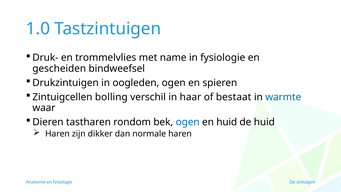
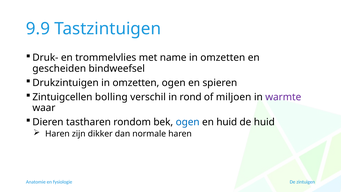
1.0: 1.0 -> 9.9 (38, 29)
name in fysiologie: fysiologie -> omzetten (223, 58)
Drukzintuigen in oogleden: oogleden -> omzetten (136, 83)
haar: haar -> rond (191, 97)
bestaat: bestaat -> miljoen (234, 97)
warmte colour: blue -> purple (283, 97)
